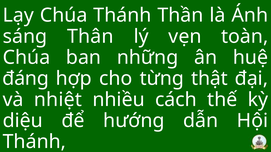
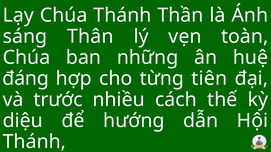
thật: thật -> tiên (209, 79)
nhiệt: nhiệt -> trước (58, 100)
